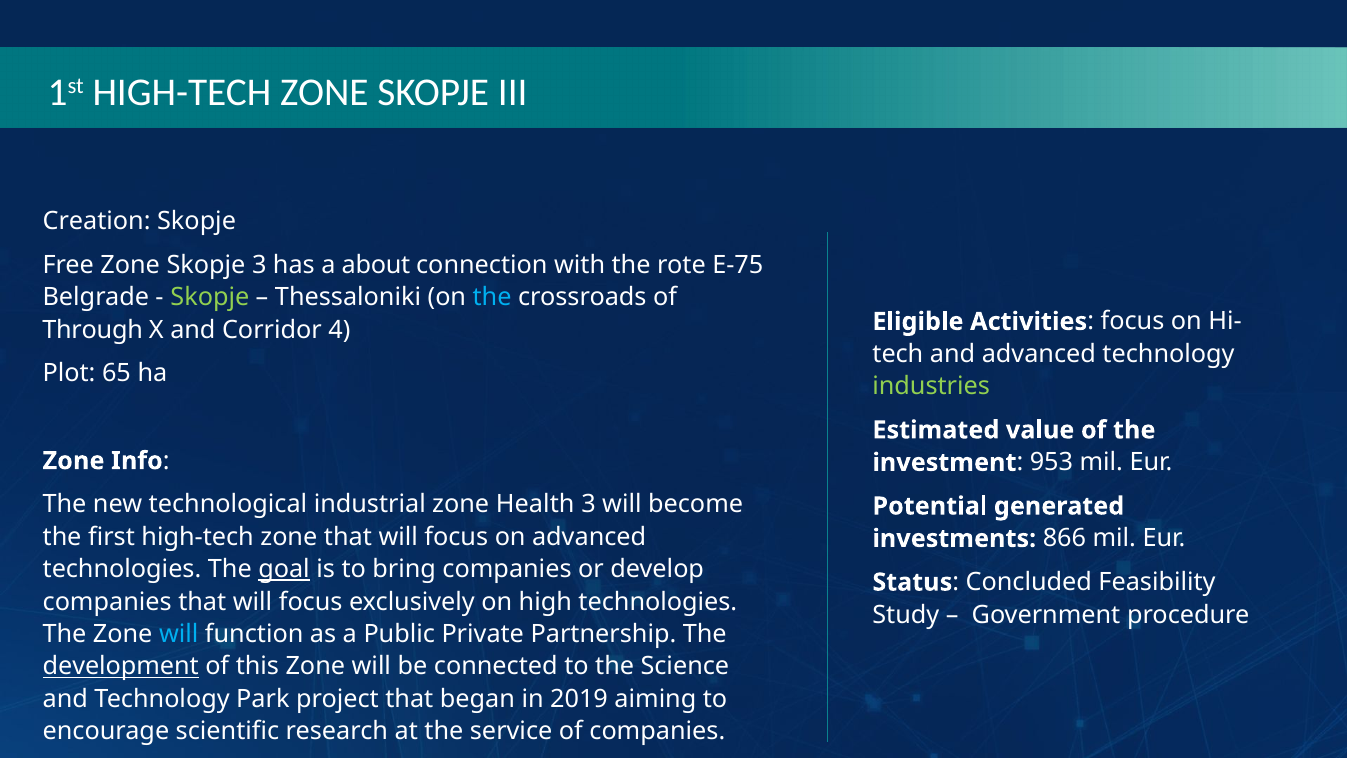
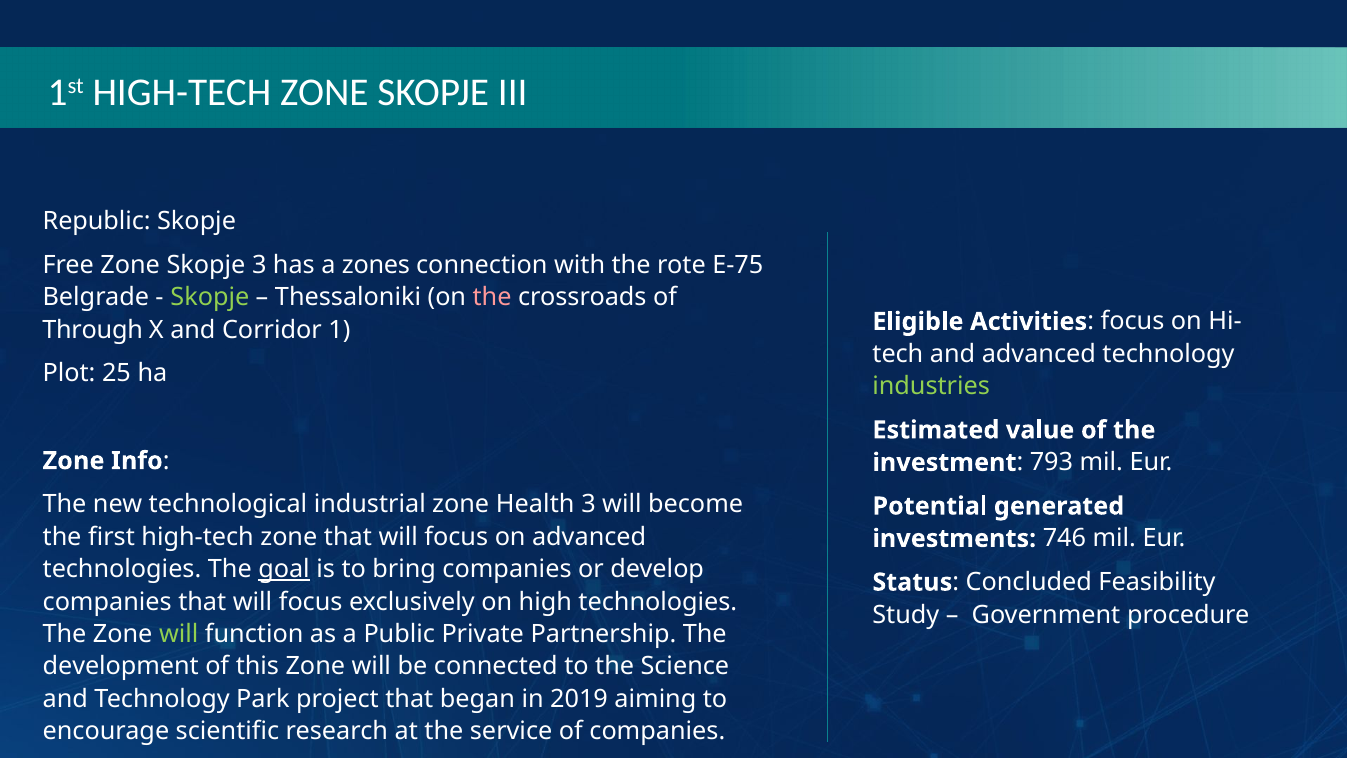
Creation: Creation -> Republic (97, 221)
about: about -> zones (376, 265)
the colour: light blue -> pink (492, 297)
4: 4 -> 1 (339, 330)
65: 65 -> 25 (116, 373)
953: 953 -> 793 (1051, 462)
866: 866 -> 746 (1064, 538)
will colour: light blue -> light green (179, 634)
development underline: present -> none (121, 666)
